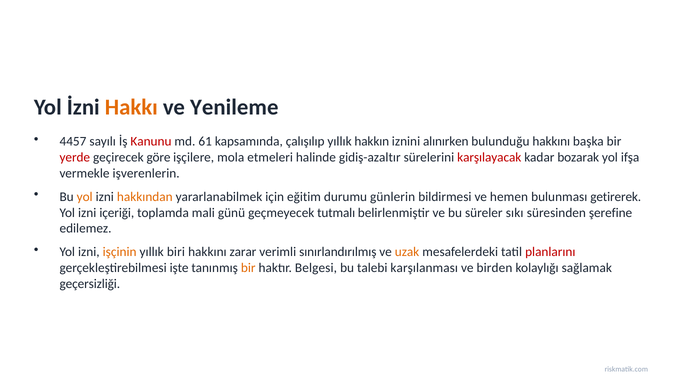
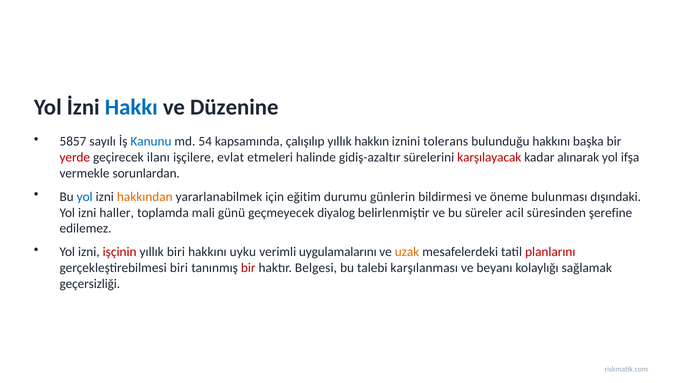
Hakkı colour: orange -> blue (131, 107)
Yenileme: Yenileme -> Düzenine (234, 107)
4457: 4457 -> 5857 (73, 142)
Kanunu colour: red -> blue (151, 142)
61: 61 -> 54 (205, 142)
alınırken: alınırken -> tolerans (446, 142)
göre: göre -> ilanı (158, 158)
mola: mola -> evlat (231, 158)
bozarak: bozarak -> alınarak (578, 158)
işverenlerin: işverenlerin -> sorunlardan (146, 174)
yol colour: orange -> blue (85, 197)
hemen: hemen -> öneme (509, 197)
getirerek: getirerek -> dışındaki (616, 197)
içeriği: içeriği -> haller (117, 213)
tutmalı: tutmalı -> diyalog (336, 213)
sıkı: sıkı -> acil (515, 213)
işçinin colour: orange -> red (120, 252)
zarar: zarar -> uyku (243, 252)
sınırlandırılmış: sınırlandırılmış -> uygulamalarını (338, 252)
gerçekleştirebilmesi işte: işte -> biri (179, 268)
bir colour: orange -> red (248, 268)
birden: birden -> beyanı (495, 268)
